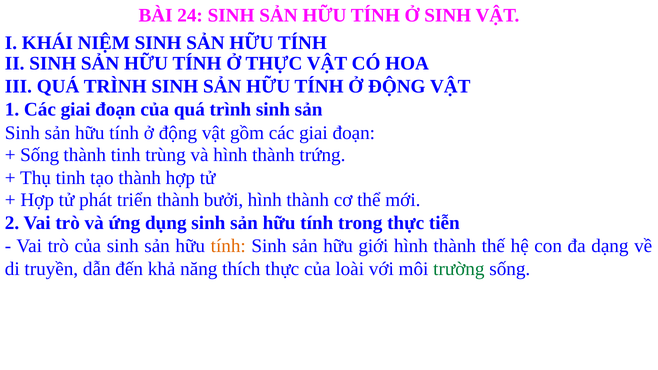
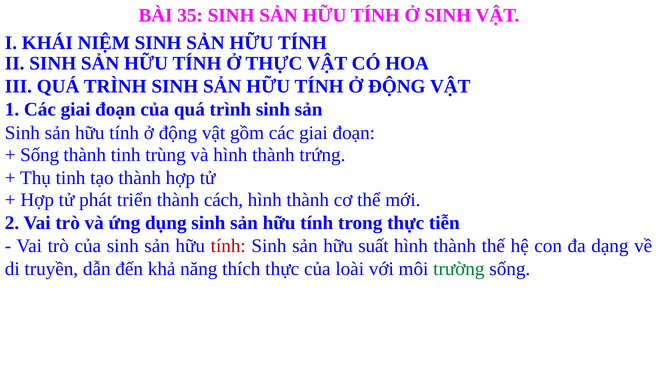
24: 24 -> 35 (190, 15)
bưởi: bưởi -> cách (224, 200)
tính colour: orange -> red (228, 246)
giới: giới -> suất (373, 246)
